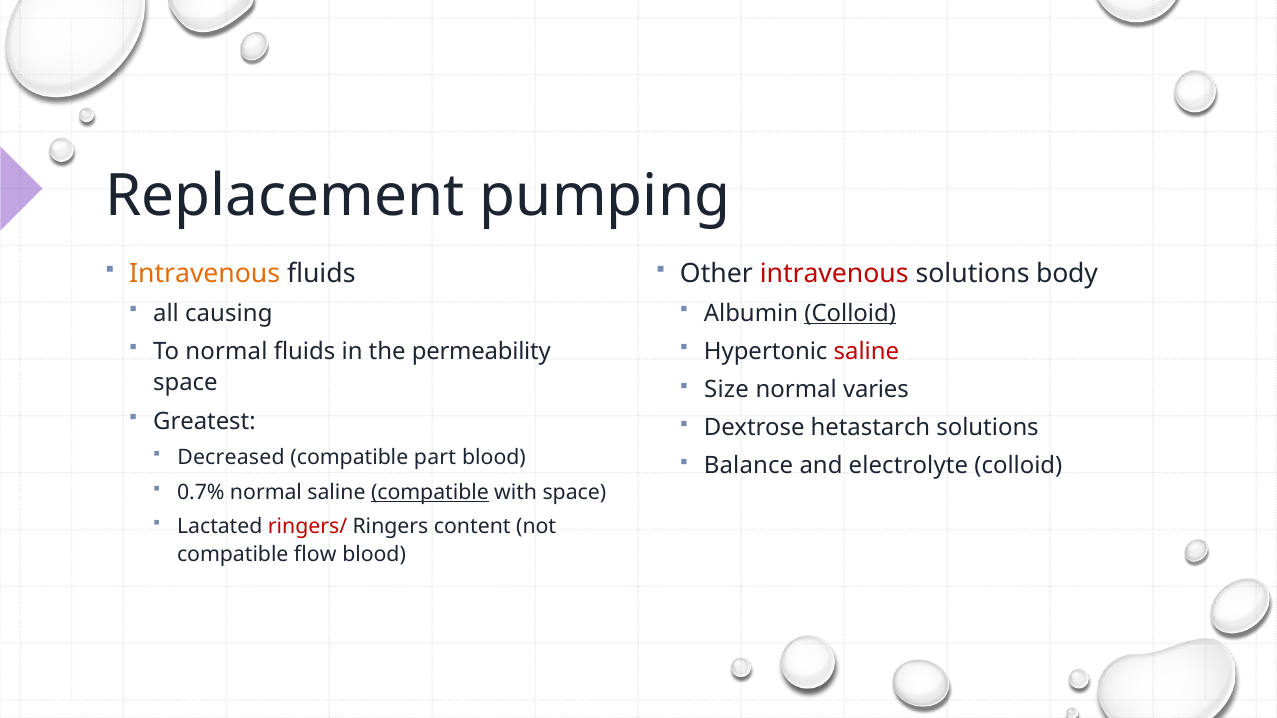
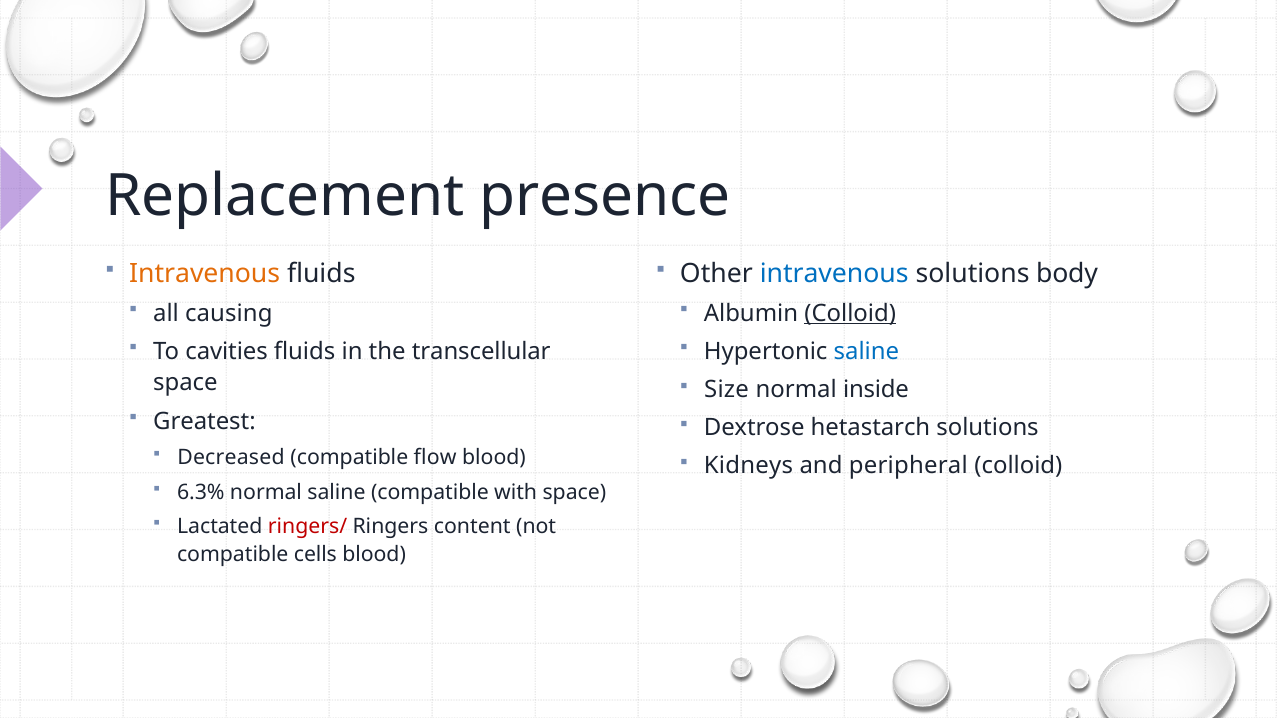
pumping: pumping -> presence (605, 196)
intravenous colour: red -> blue (834, 274)
To normal: normal -> cavities (227, 352)
permeability: permeability -> transcellular (481, 352)
saline colour: red -> blue (866, 352)
varies: varies -> inside (876, 390)
part: part -> flow (435, 458)
Balance: Balance -> Kidneys (748, 466)
electrolyte: electrolyte -> peripheral (908, 466)
0.7%: 0.7% -> 6.3% (201, 492)
compatible underline: present -> none (430, 492)
flow: flow -> cells (315, 555)
